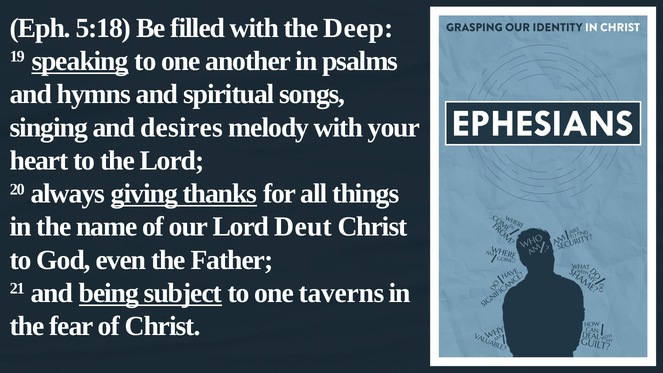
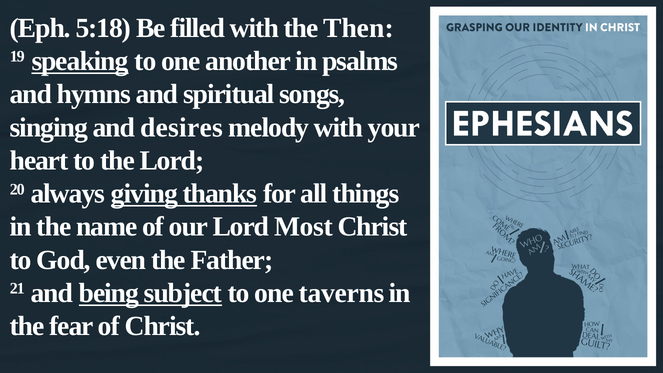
Deep: Deep -> Then (358, 28)
Deut: Deut -> Most (304, 227)
